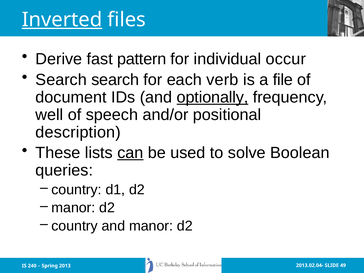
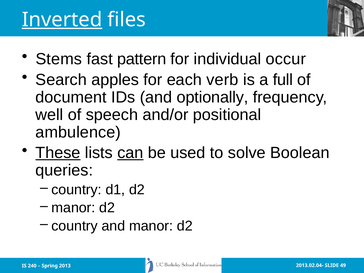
Derive: Derive -> Stems (59, 59)
Search search: search -> apples (115, 80)
file: file -> full (283, 80)
optionally underline: present -> none (213, 97)
description: description -> ambulence (78, 132)
These underline: none -> present (58, 153)
